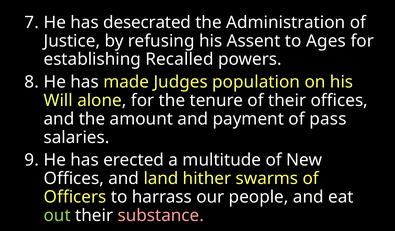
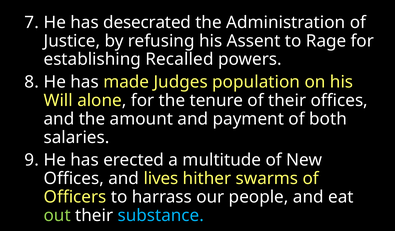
Ages: Ages -> Rage (326, 41)
pass: pass -> both (328, 119)
land: land -> lives (161, 179)
substance colour: pink -> light blue (161, 216)
